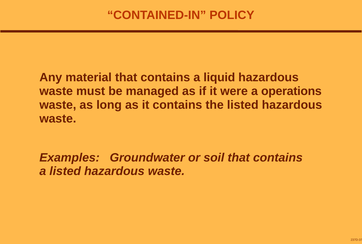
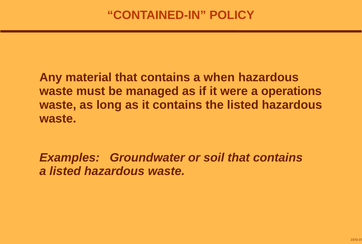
liquid: liquid -> when (219, 78)
